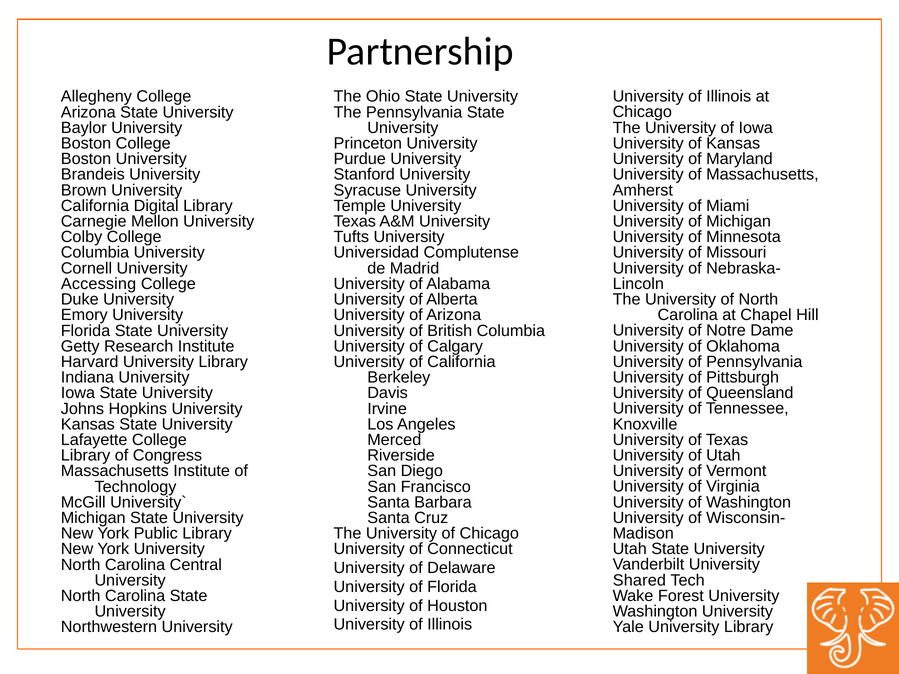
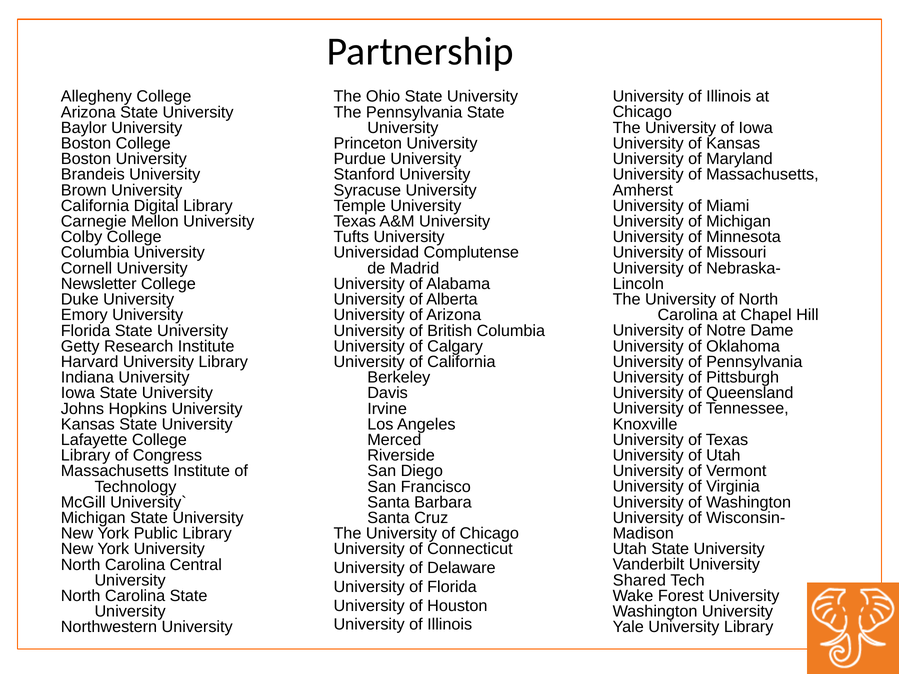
Accessing: Accessing -> Newsletter (99, 284)
